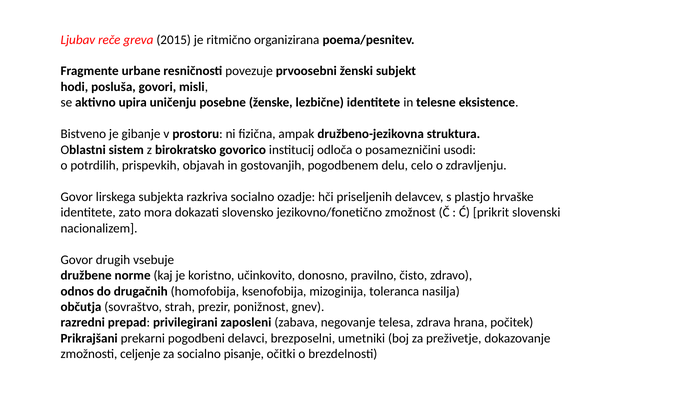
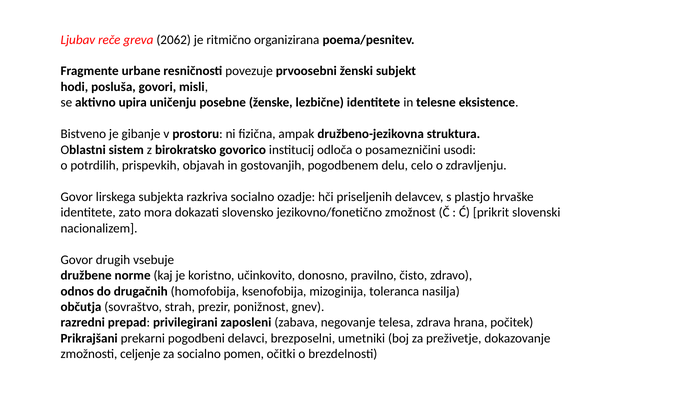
2015: 2015 -> 2062 (174, 40)
pisanje: pisanje -> pomen (244, 354)
